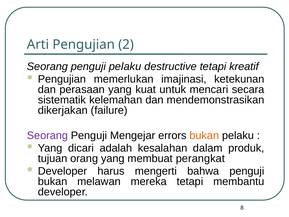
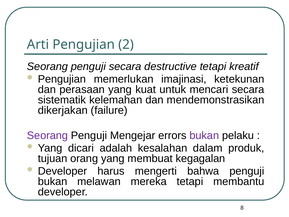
penguji pelaku: pelaku -> secara (125, 66)
bukan colour: orange -> purple (204, 135)
perangkat: perangkat -> kegagalan (200, 158)
